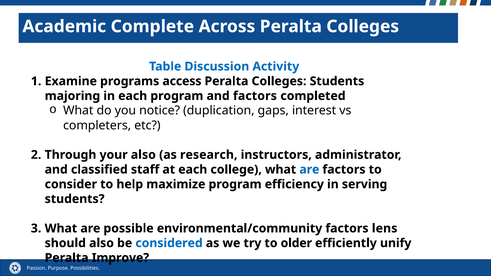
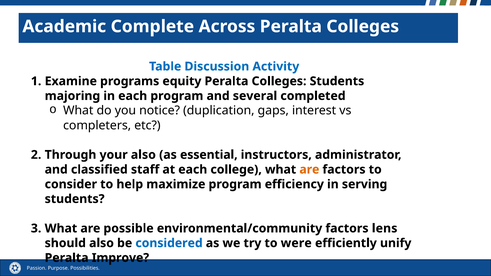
access: access -> equity (182, 81)
and factors: factors -> several (255, 96)
research: research -> essential (209, 155)
are colour: blue -> orange (309, 170)
older: older -> were (296, 243)
